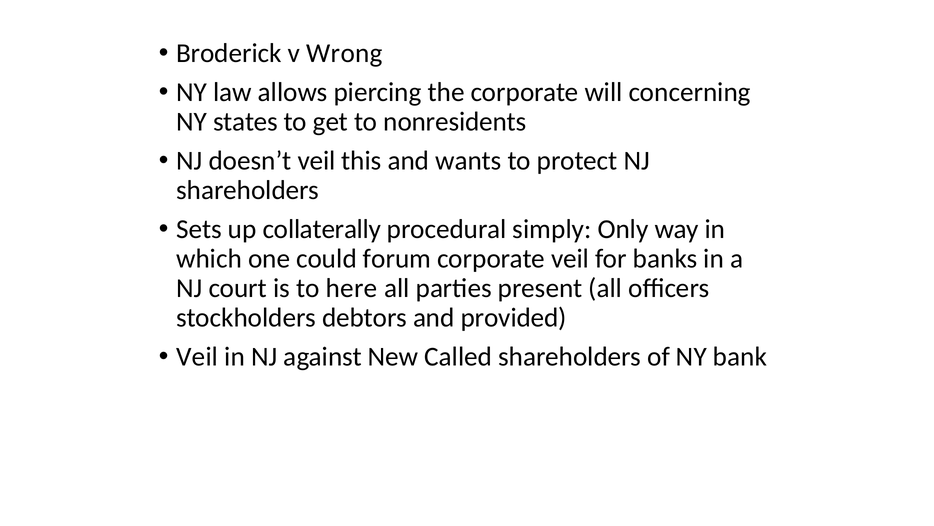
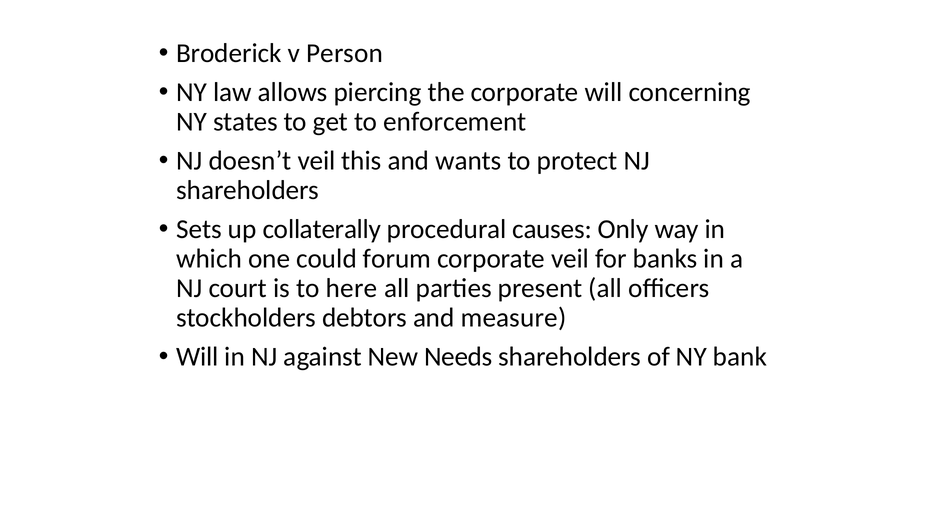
Wrong: Wrong -> Person (345, 53)
nonresidents: nonresidents -> enforcement (455, 122)
simply: simply -> causes (552, 229)
provided: provided -> measure (514, 317)
Veil: Veil -> Will (197, 356)
Called: Called -> Needs (458, 356)
